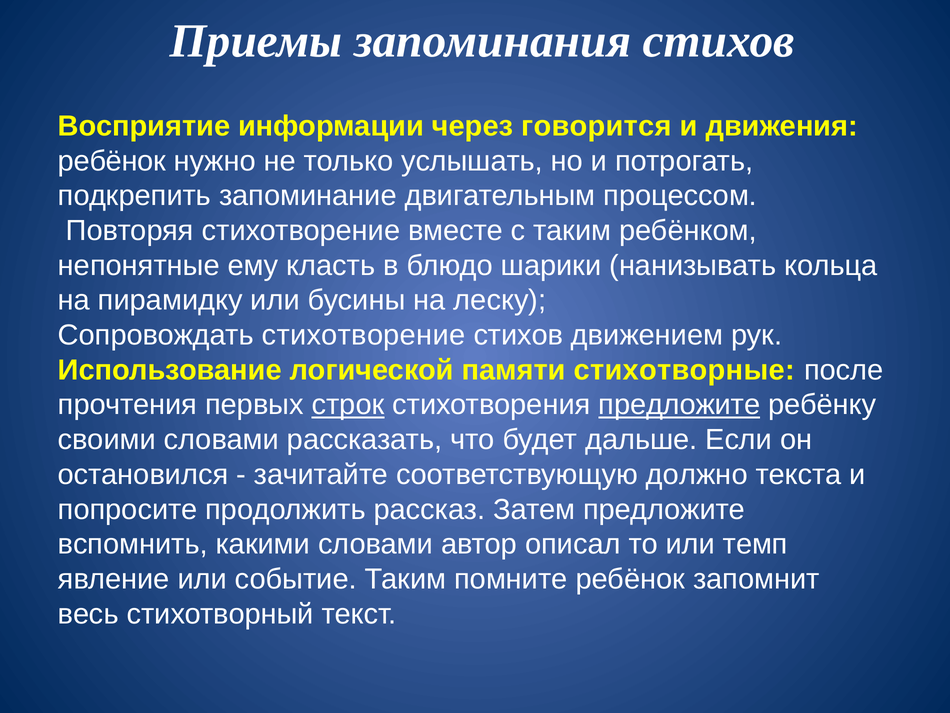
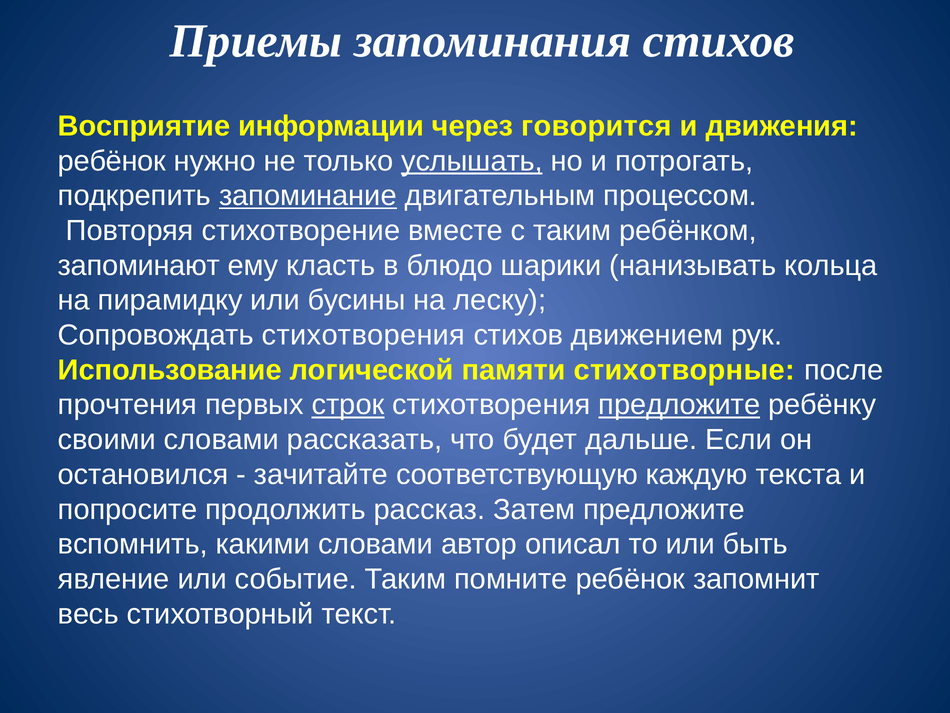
услышать underline: none -> present (472, 161)
запоминание underline: none -> present (308, 196)
непонятные: непонятные -> запоминают (139, 265)
Сопровождать стихотворение: стихотворение -> стихотворения (363, 335)
должно: должно -> каждую (697, 474)
темп: темп -> быть (755, 544)
